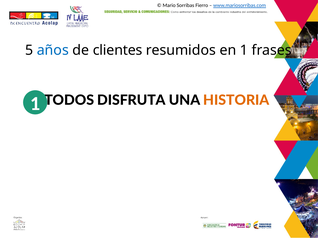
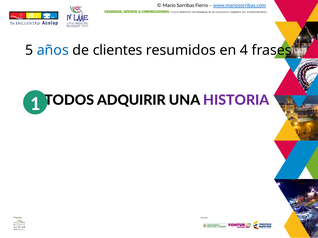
en 1: 1 -> 4 (244, 50)
DISFRUTA: DISFRUTA -> ADQUIRIR (131, 100)
HISTORIA colour: orange -> purple (236, 100)
